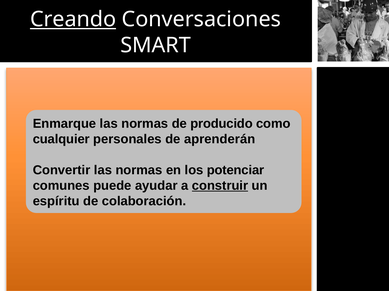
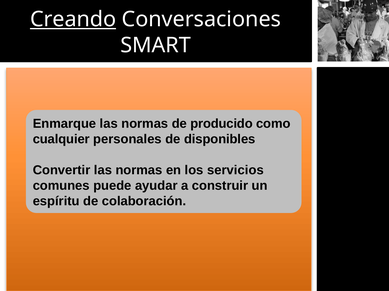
aprenderán: aprenderán -> disponibles (220, 139)
potenciar: potenciar -> servicios (235, 171)
construir underline: present -> none (220, 186)
